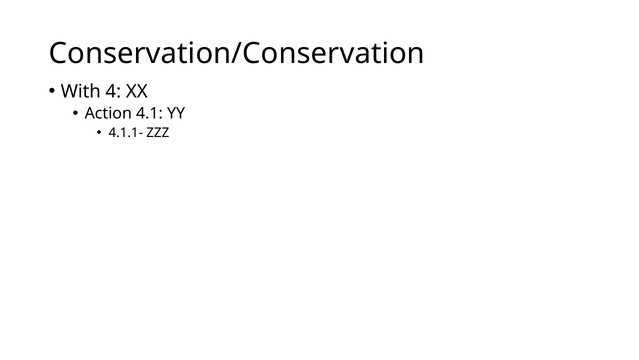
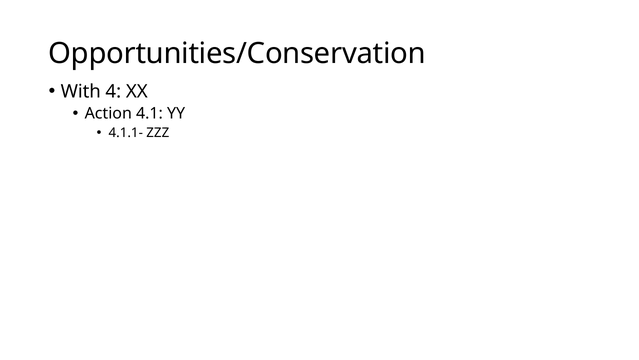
Conservation/Conservation: Conservation/Conservation -> Opportunities/Conservation (237, 54)
